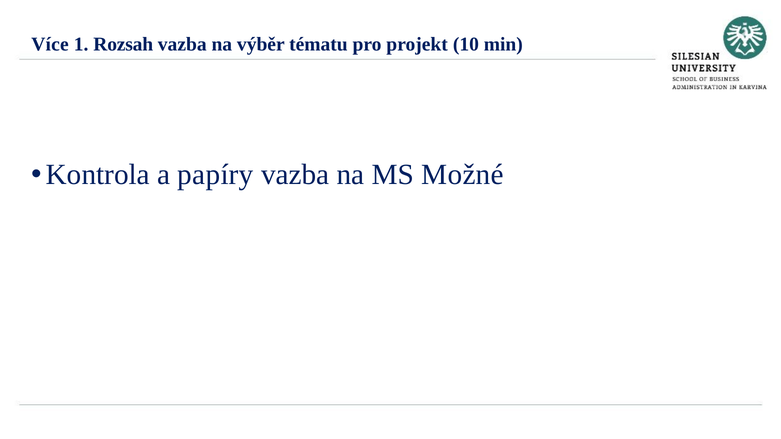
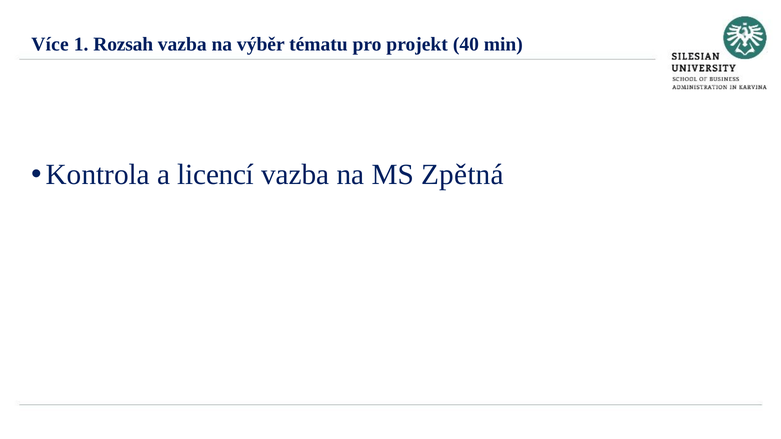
10: 10 -> 40 (466, 44)
papíry: papíry -> licencí (216, 175)
Možné: Možné -> Zpětná (463, 175)
